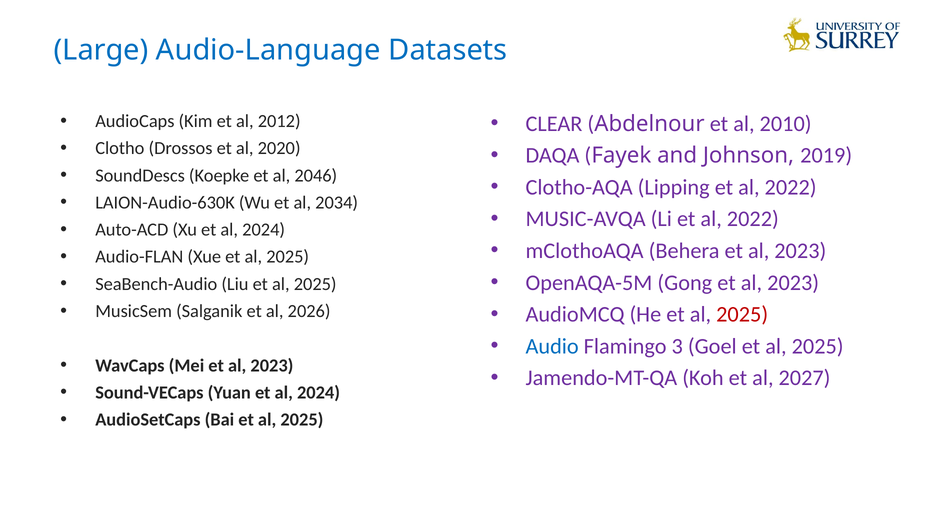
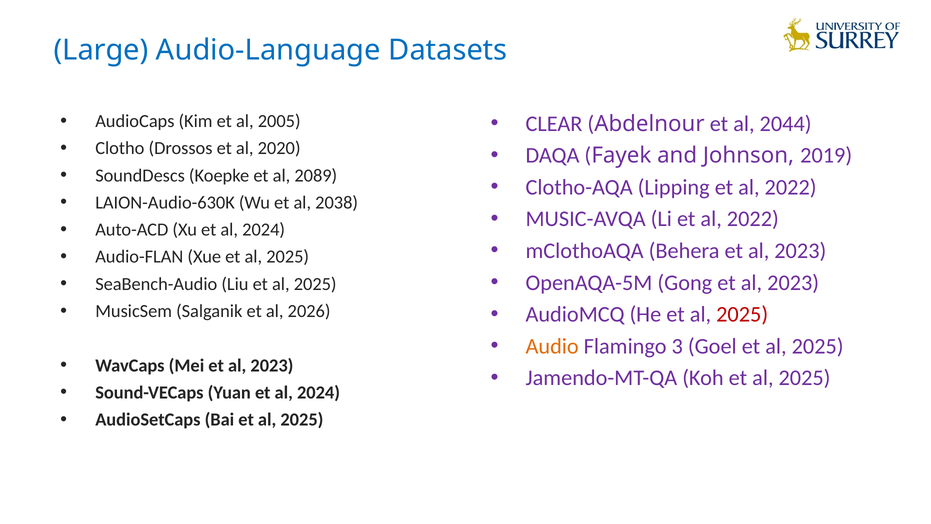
2012: 2012 -> 2005 (279, 121)
2010: 2010 -> 2044 (786, 124)
2046: 2046 -> 2089 (316, 175)
2034: 2034 -> 2038 (337, 202)
Audio colour: blue -> orange (552, 346)
Koh et al 2027: 2027 -> 2025 (805, 378)
